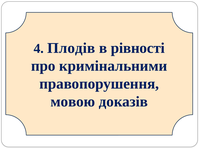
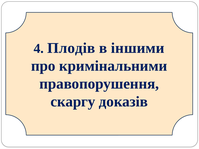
рівності: рівності -> іншими (138, 48)
мовою: мовою -> скаргу (73, 102)
